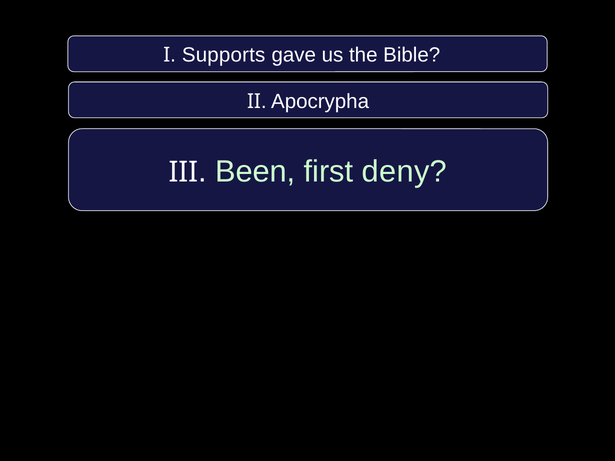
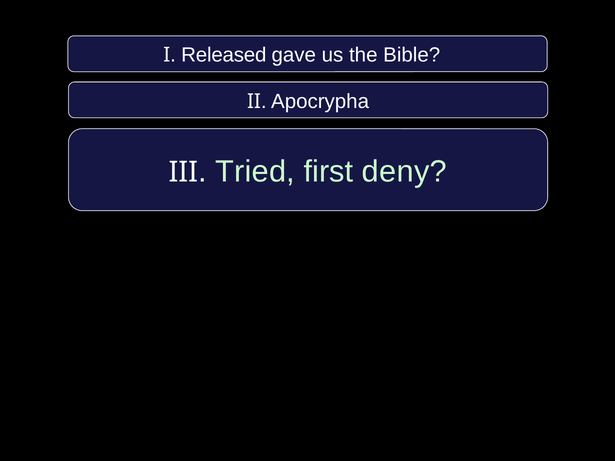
Supports: Supports -> Released (224, 55)
Been: Been -> Tried (255, 172)
